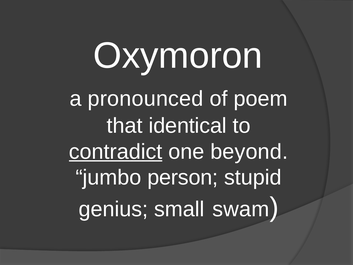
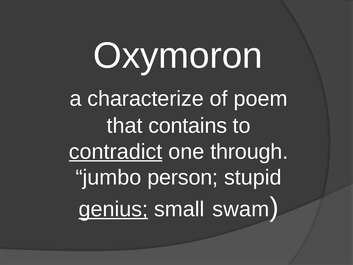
pronounced: pronounced -> characterize (146, 99)
identical: identical -> contains (188, 126)
beyond: beyond -> through (249, 152)
genius underline: none -> present (113, 209)
